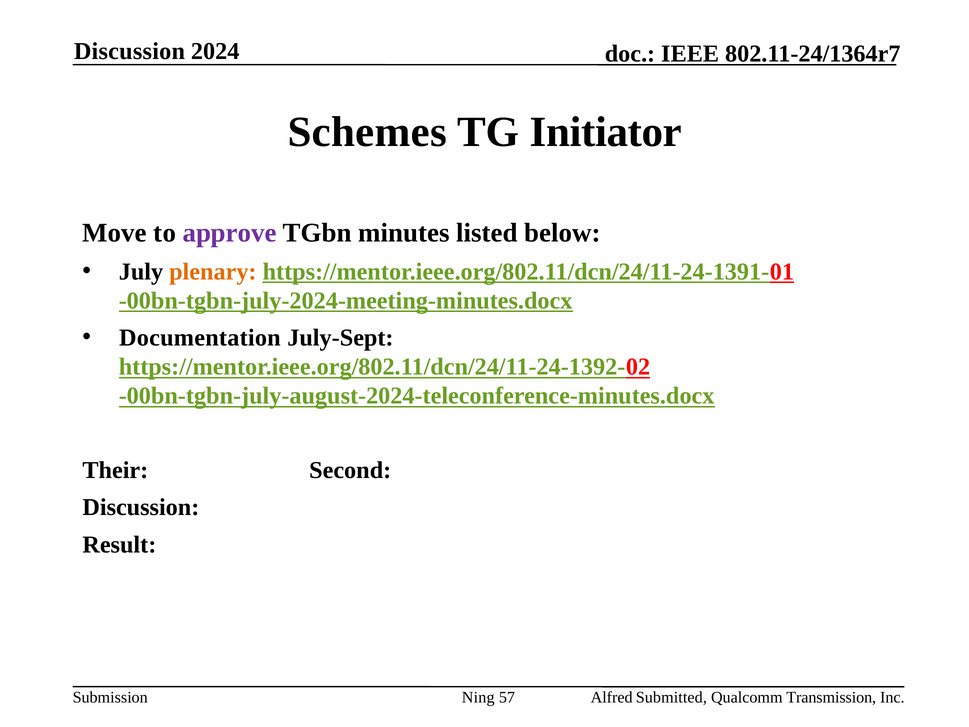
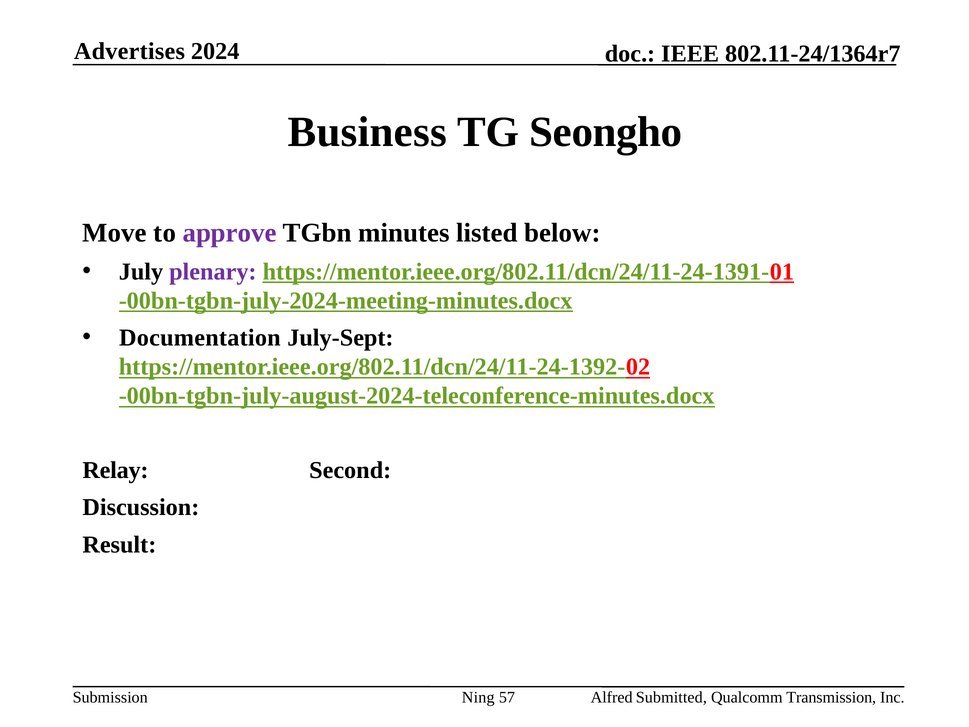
Discussion: Discussion -> Advertises (129, 51)
Schemes: Schemes -> Business (367, 132)
Initiator: Initiator -> Seongho (606, 132)
plenary colour: orange -> purple (213, 271)
Their: Their -> Relay (115, 470)
